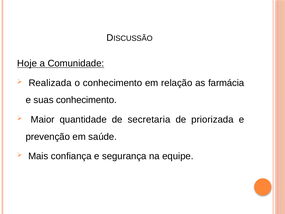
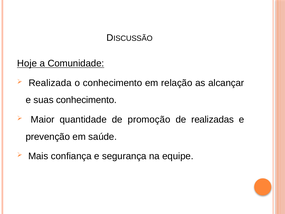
farmácia: farmácia -> alcançar (226, 83)
secretaria: secretaria -> promoção (149, 119)
priorizada: priorizada -> realizadas (213, 119)
